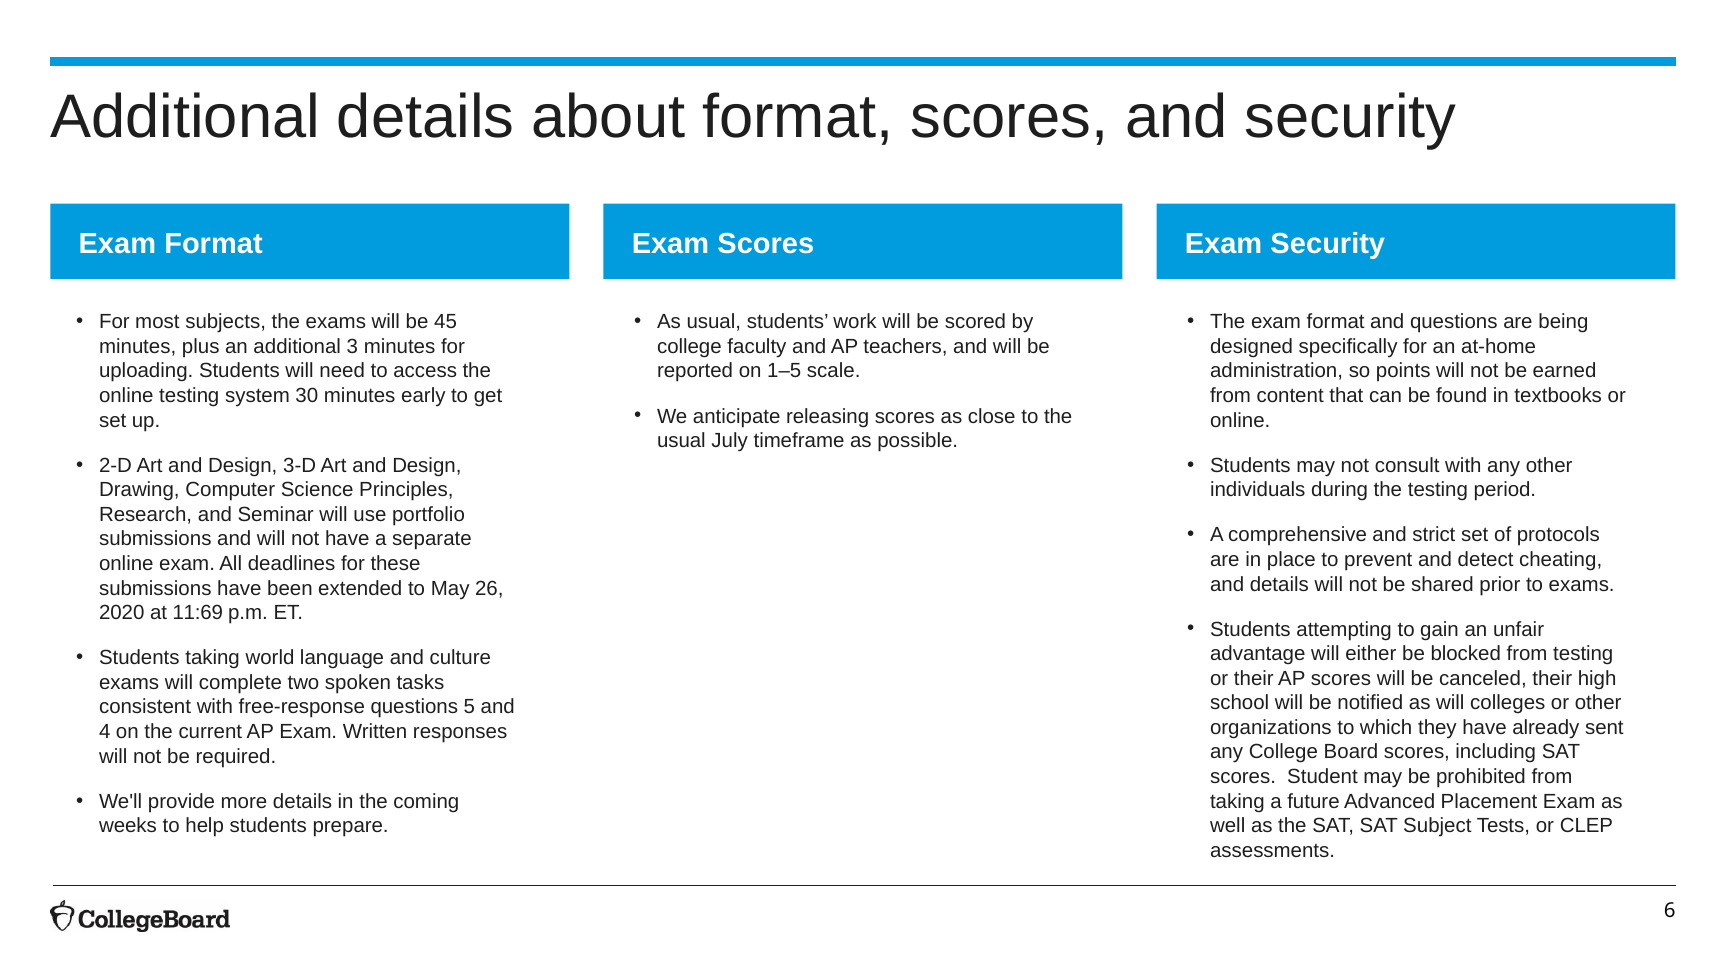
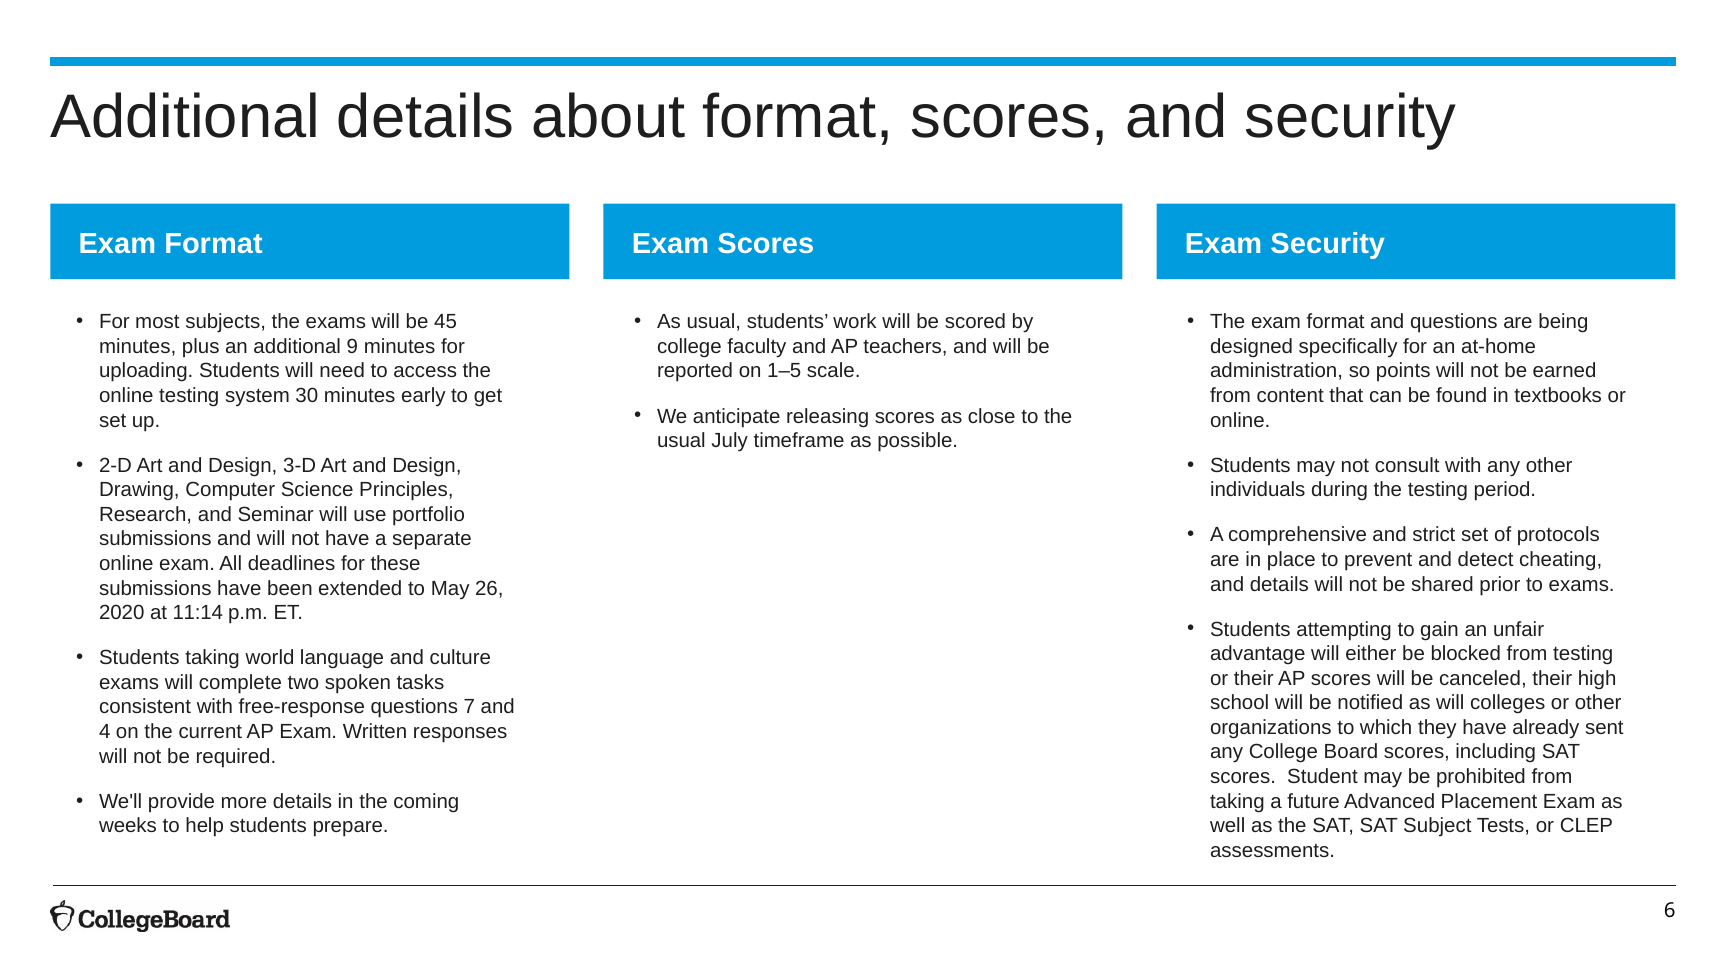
3: 3 -> 9 (352, 347)
11:69: 11:69 -> 11:14 (198, 613)
5: 5 -> 7 (469, 707)
